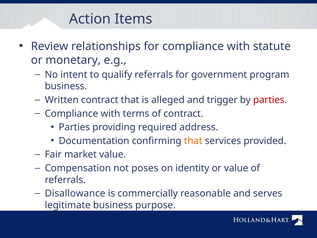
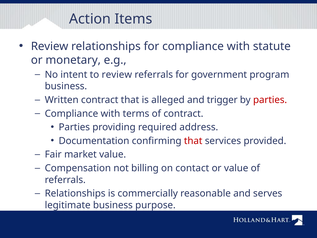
to qualify: qualify -> review (117, 75)
that colour: orange -> red (193, 141)
poses: poses -> billing (145, 168)
identity: identity -> contact (192, 168)
Disallowance: Disallowance -> Relationships (75, 193)
